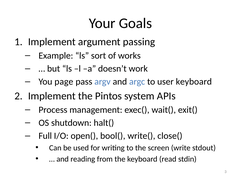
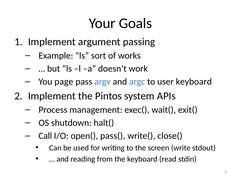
Full: Full -> Call (45, 136)
bool(: bool( -> pass( (113, 136)
